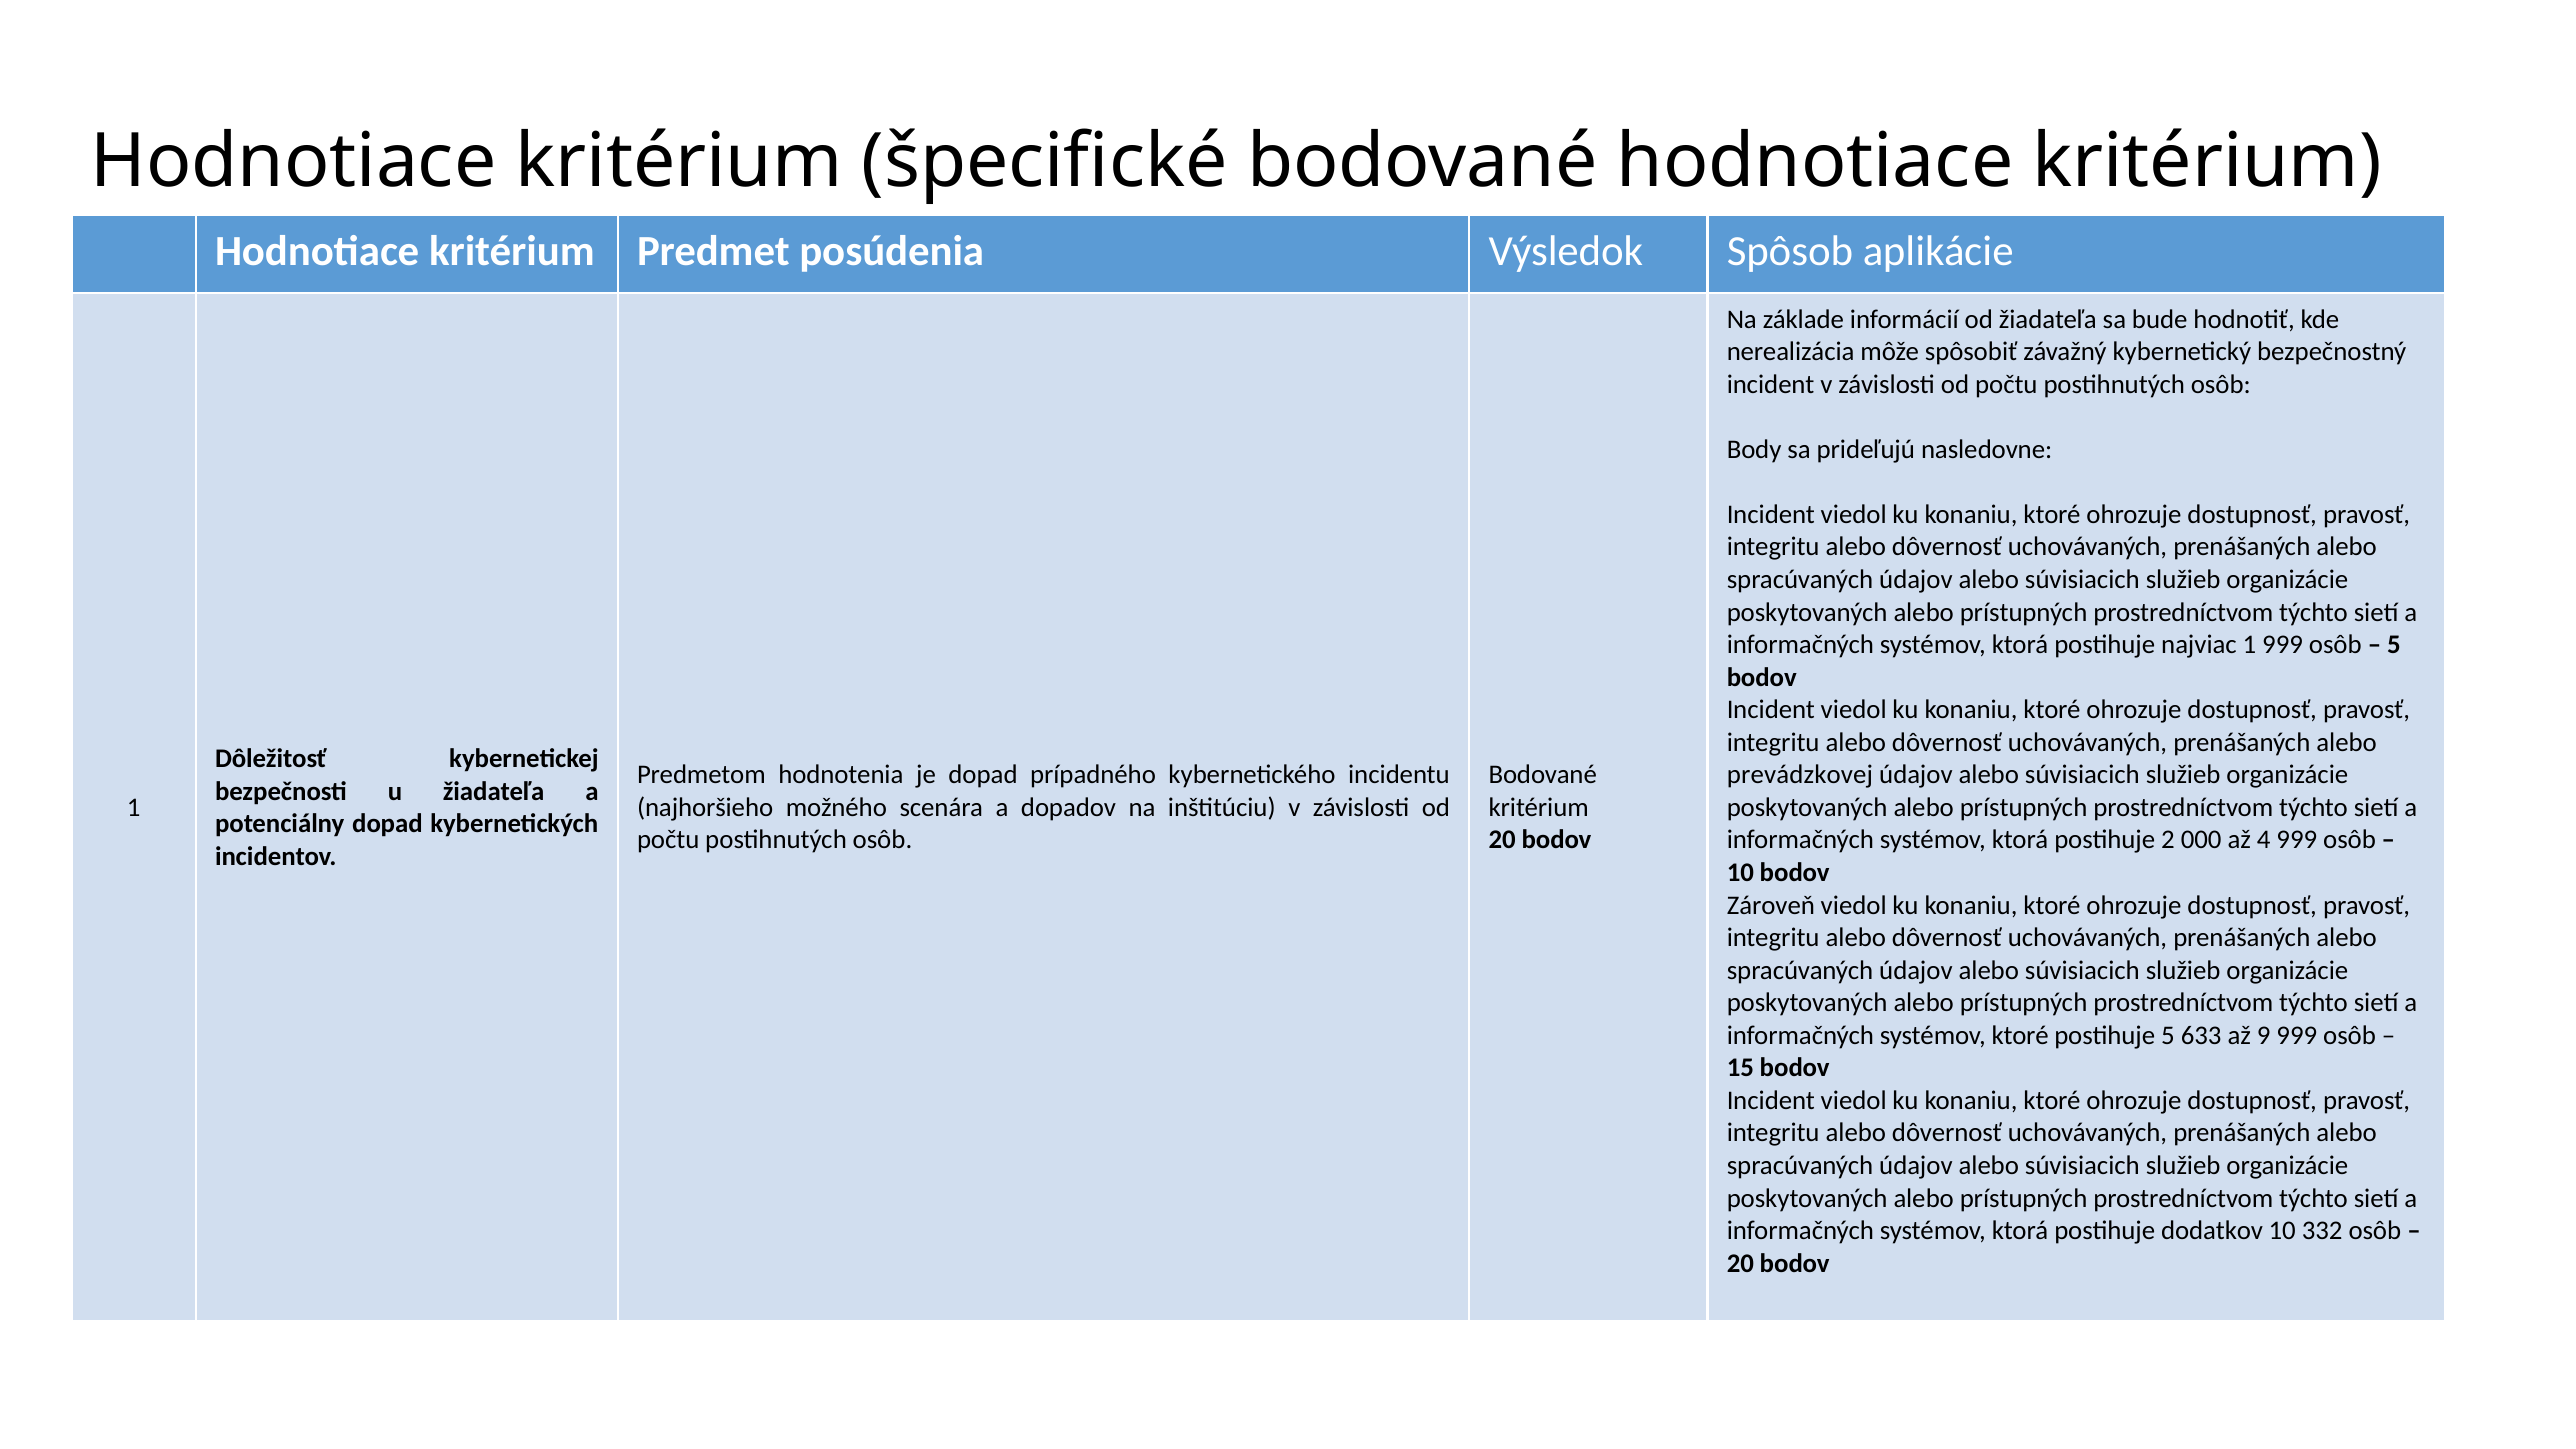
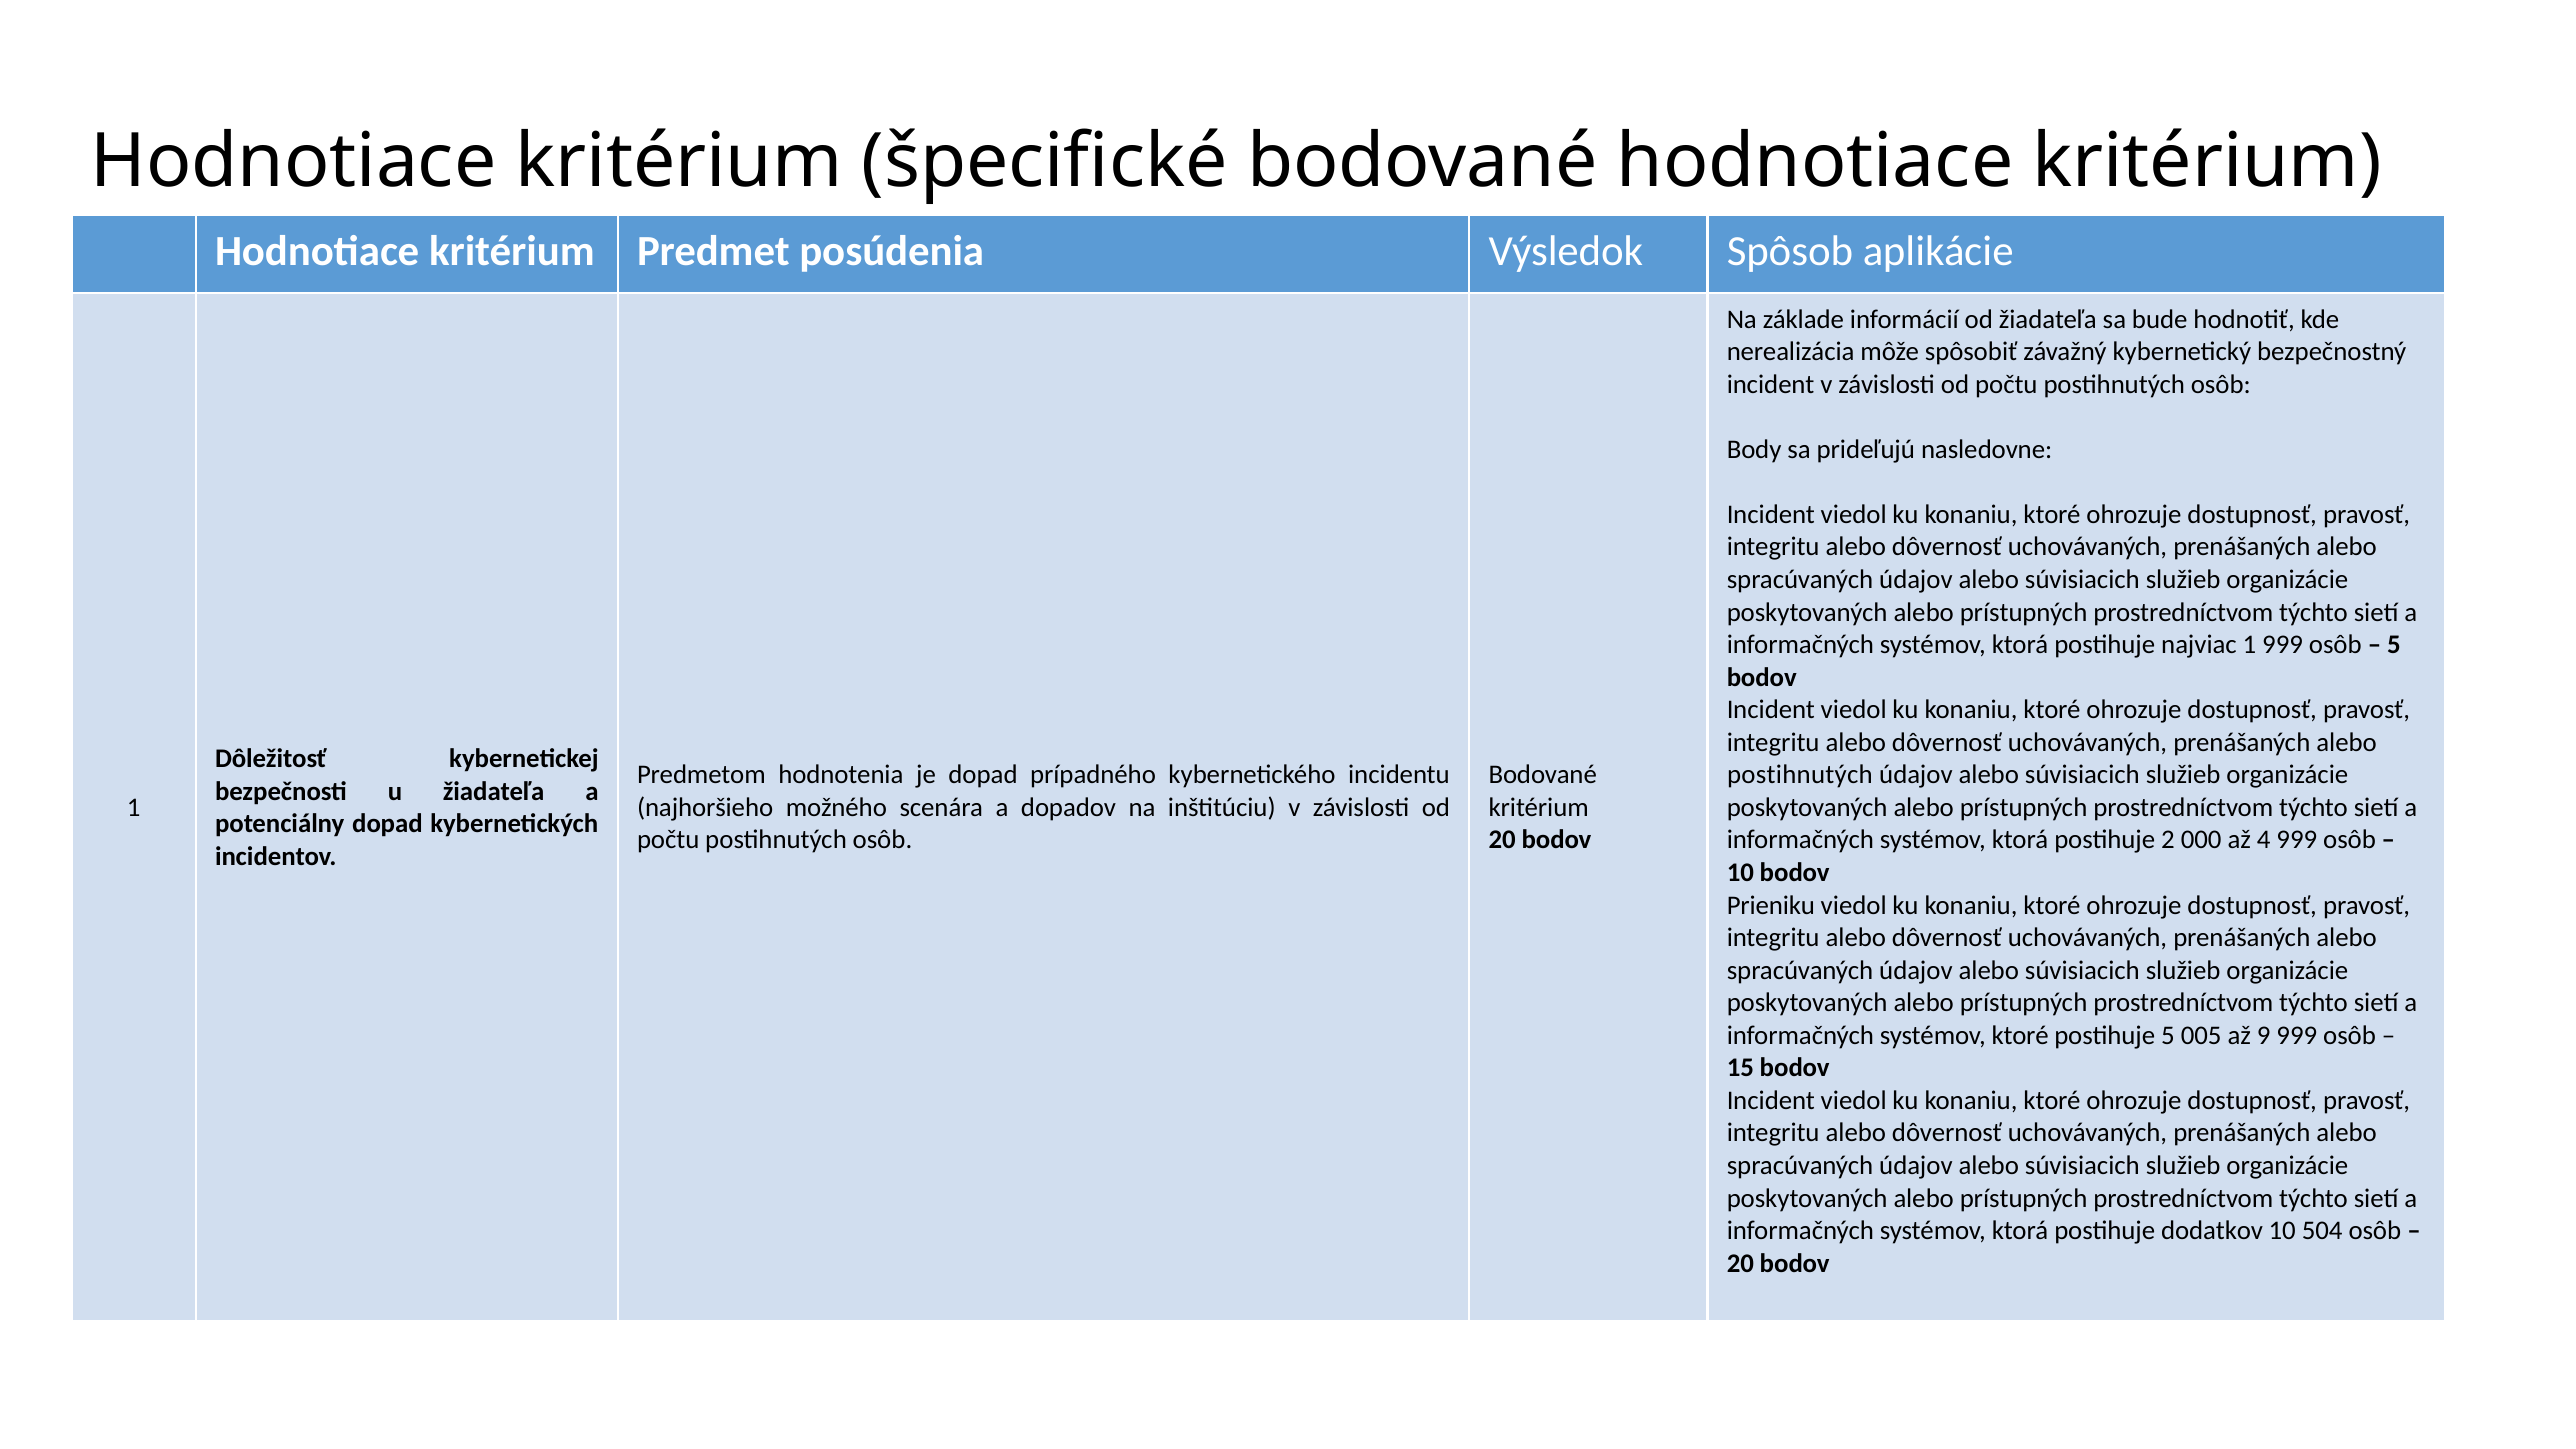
prevádzkovej: prevádzkovej -> postihnutých (1800, 775)
Zároveň: Zároveň -> Prieniku (1771, 905)
633: 633 -> 005 (2201, 1035)
332: 332 -> 504 (2322, 1231)
